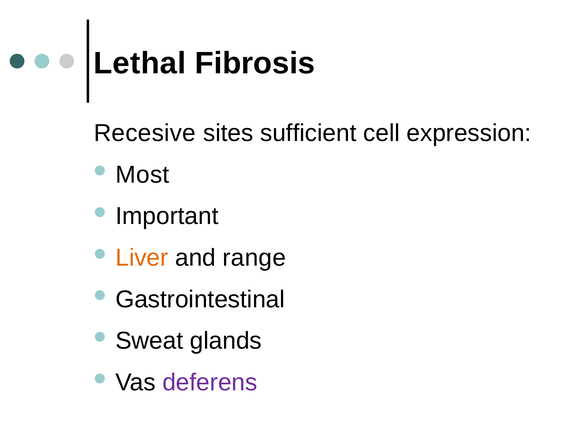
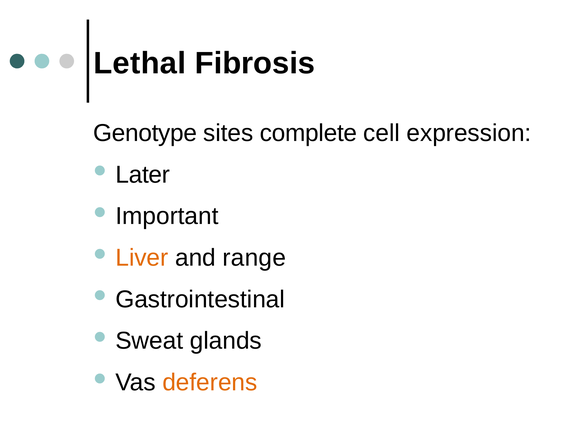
Recesive: Recesive -> Genotype (145, 133)
sufficient: sufficient -> complete (308, 133)
Most: Most -> Later (143, 174)
deferens colour: purple -> orange (210, 382)
